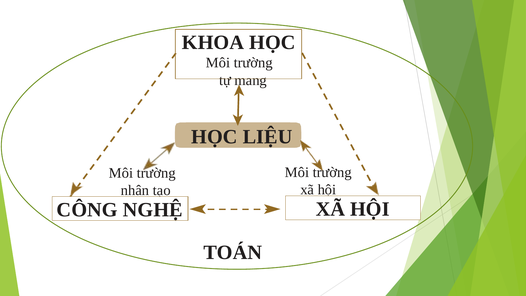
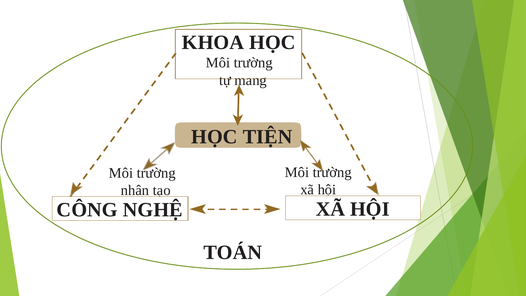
LIỆU: LIỆU -> TIỆN (268, 137)
